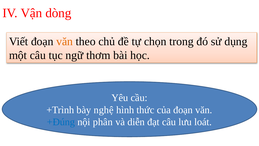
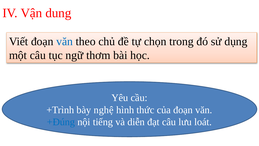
dòng: dòng -> dung (58, 13)
văn colour: orange -> blue (65, 41)
phân: phân -> tiếng (103, 122)
